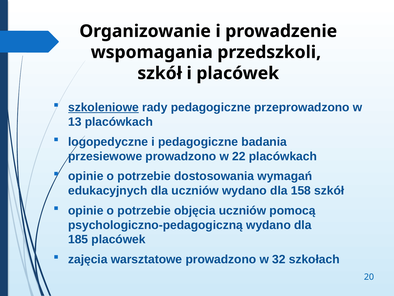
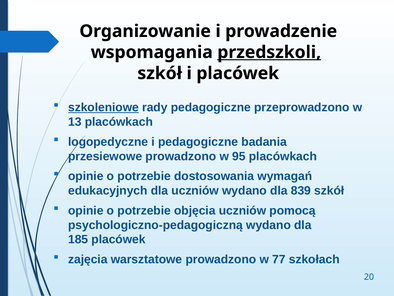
przedszkoli underline: none -> present (269, 52)
22: 22 -> 95 (239, 156)
158: 158 -> 839 (301, 190)
32: 32 -> 77 (279, 259)
